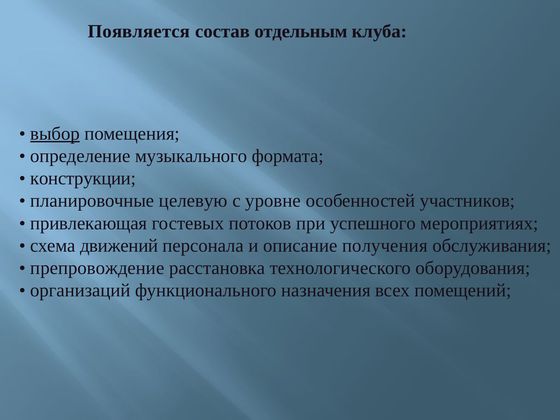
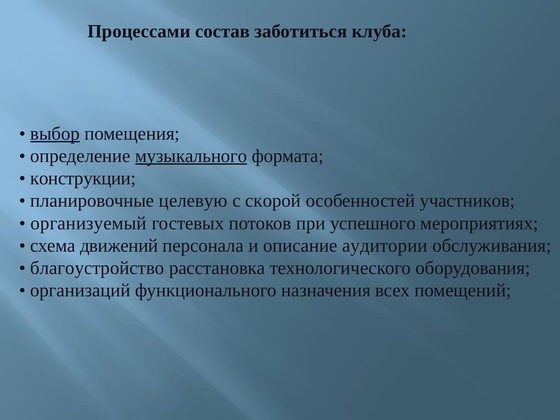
Появляется: Появляется -> Процессами (139, 31)
отдельным: отдельным -> заботиться (301, 31)
музыкального underline: none -> present (191, 156)
уровне: уровне -> скорой (273, 201)
привлекающая: привлекающая -> организуемый (89, 223)
получения: получения -> аудитории (385, 246)
препровождение: препровождение -> благоустройство (97, 268)
